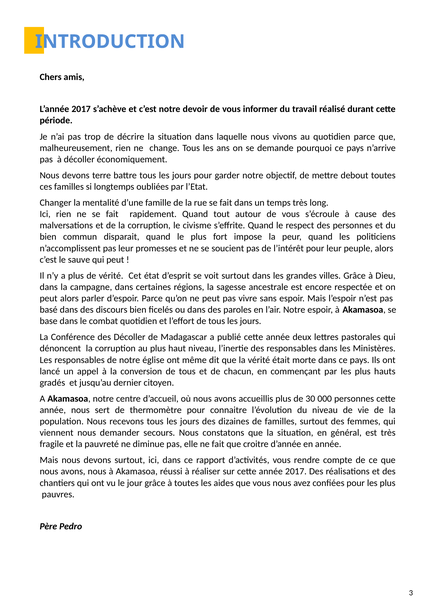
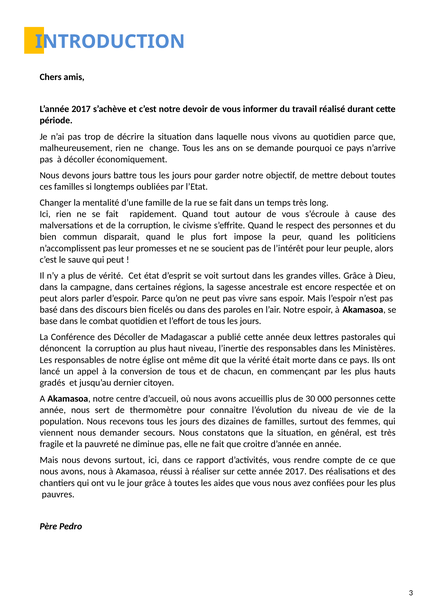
devons terre: terre -> jours (102, 175)
